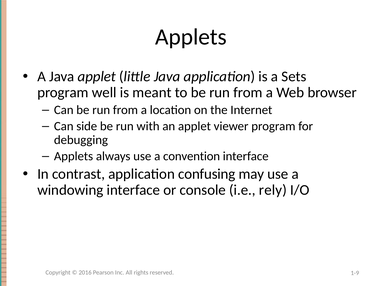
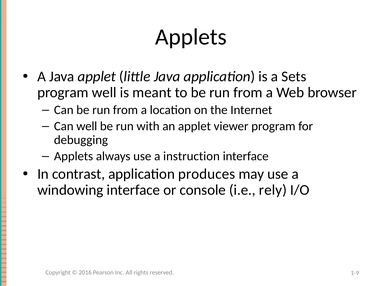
Can side: side -> well (87, 126)
convention: convention -> instruction (191, 157)
confusing: confusing -> produces (207, 174)
